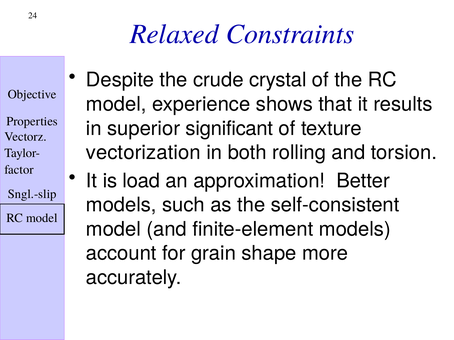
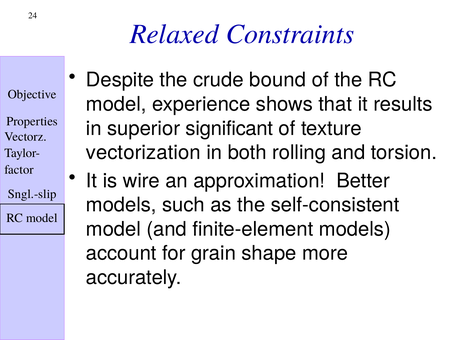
crystal: crystal -> bound (278, 80)
load: load -> wire (141, 181)
